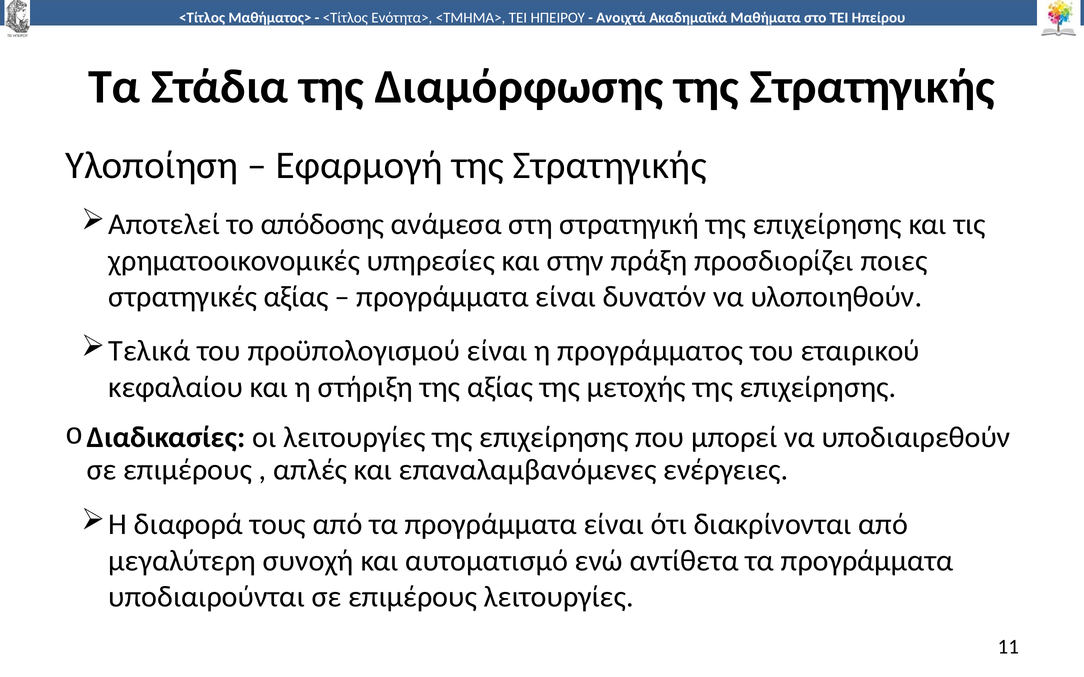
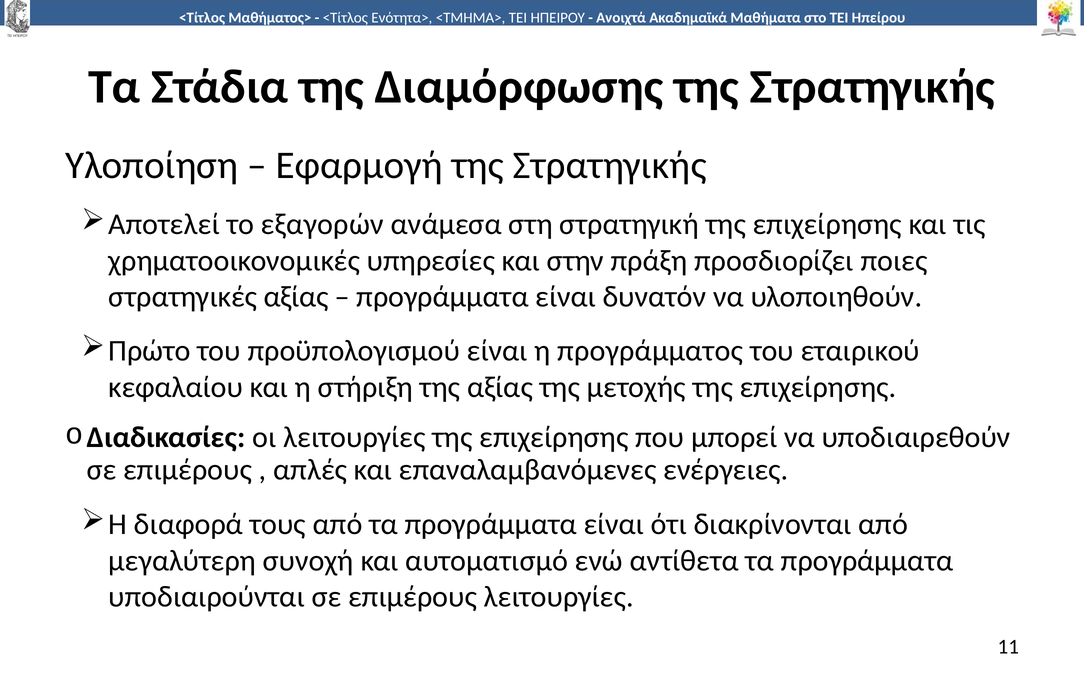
απόδοσης: απόδοσης -> εξαγορών (322, 225)
Τελικά: Τελικά -> Πρώτο (149, 351)
